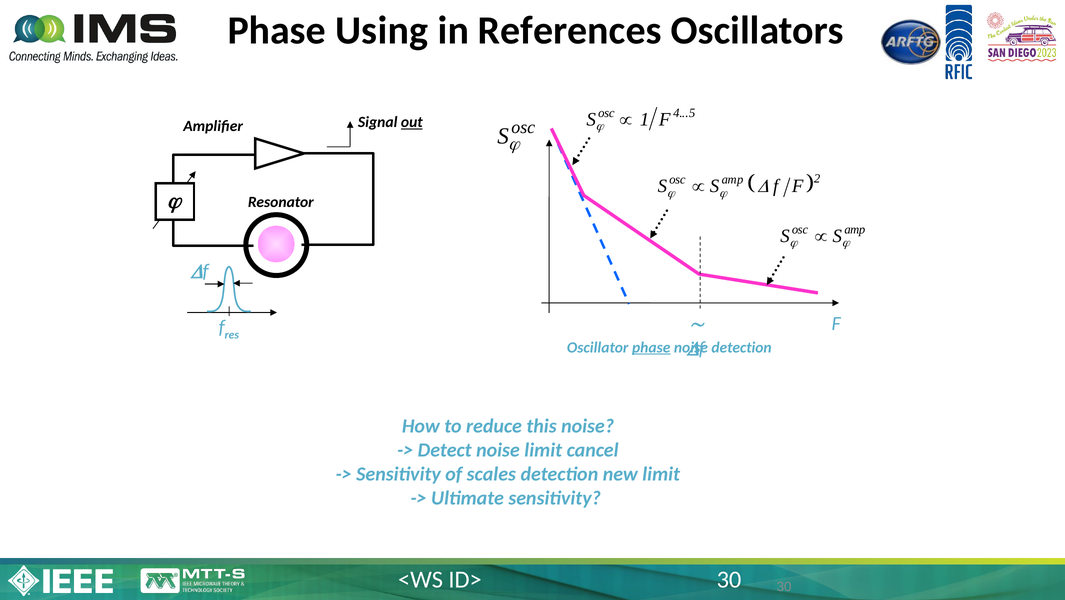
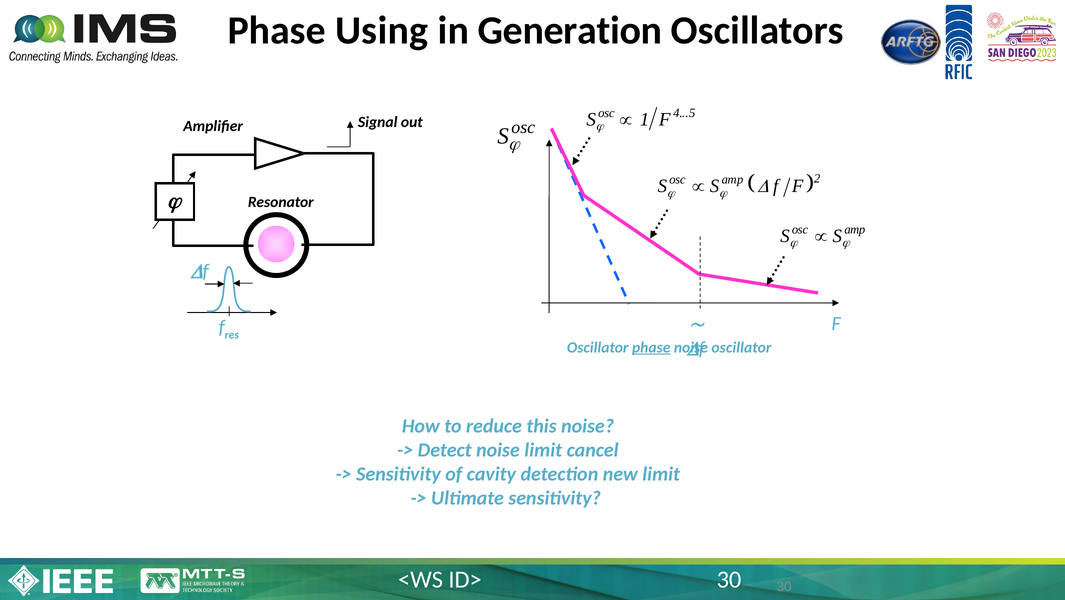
References: References -> Generation (570, 31)
out underline: present -> none (412, 122)
detection: detection -> oscillator (741, 347)
scales: scales -> cavity (491, 474)
